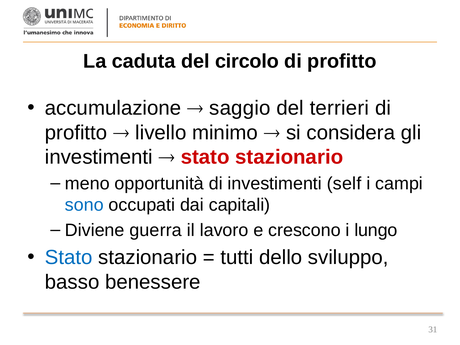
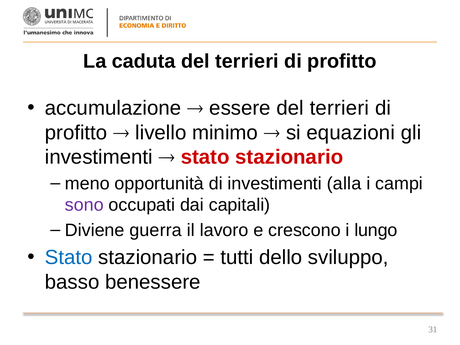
caduta del circolo: circolo -> terrieri (247, 61)
saggio: saggio -> essere (240, 108)
considera: considera -> equazioni (351, 133)
self: self -> alla (344, 184)
sono colour: blue -> purple (84, 205)
